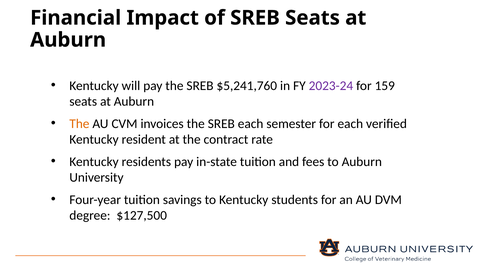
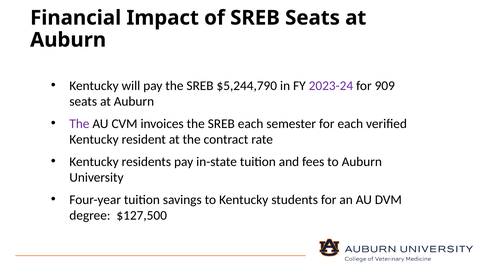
$5,241,760: $5,241,760 -> $5,244,790 (247, 86)
159: 159 -> 909 (385, 86)
The colour: orange -> purple (79, 124)
